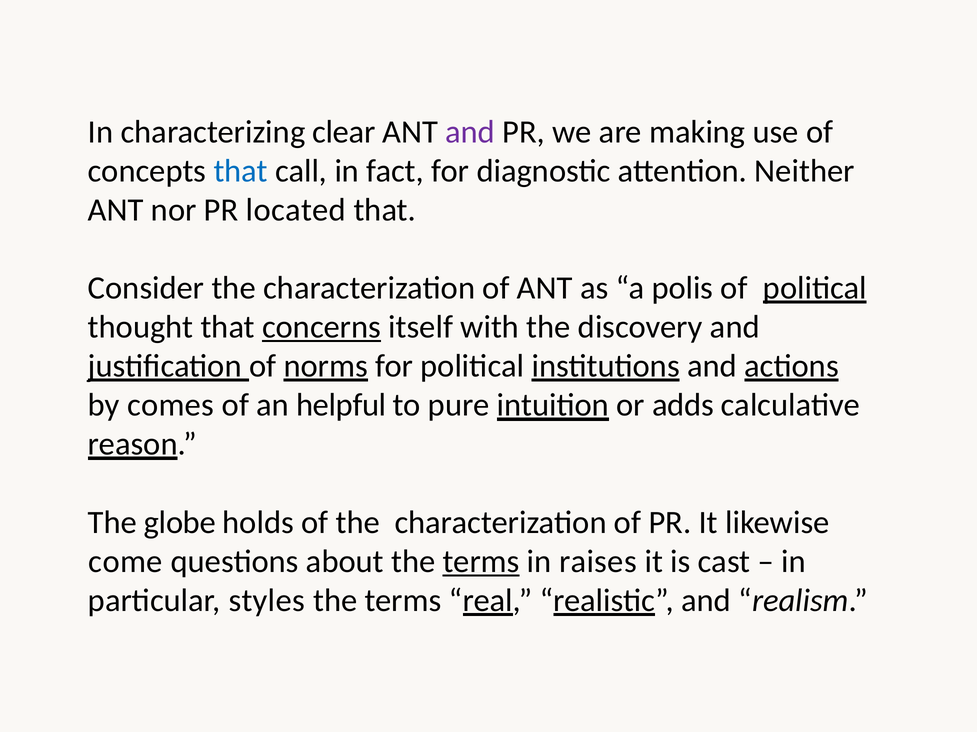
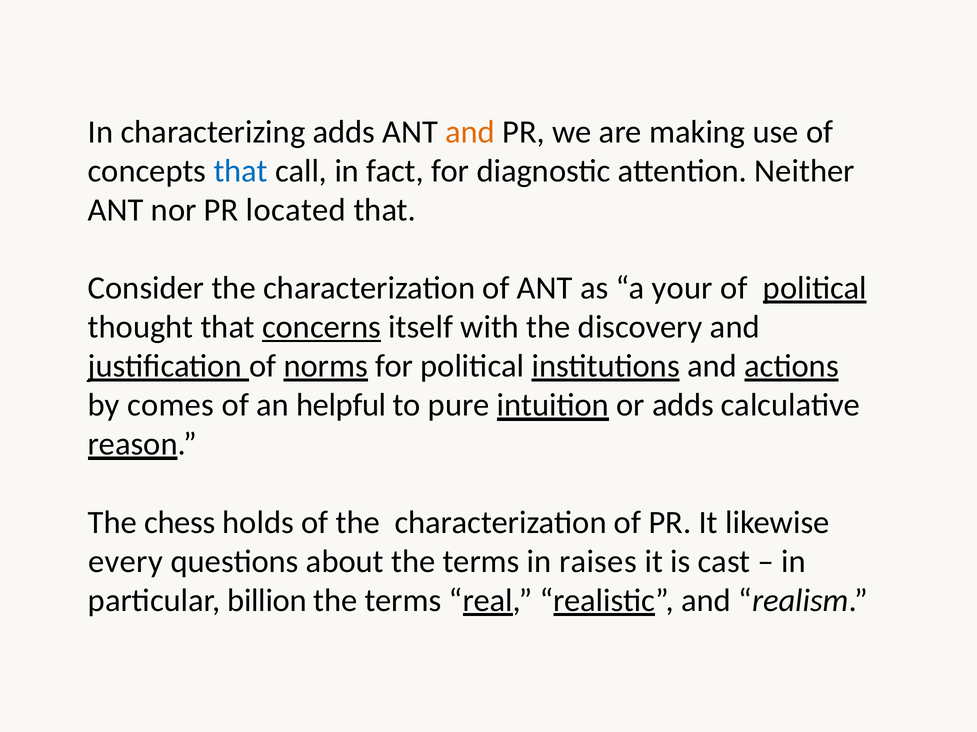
characterizing clear: clear -> adds (344, 132)
and colour: purple -> orange (470, 132)
polis: polis -> your (682, 288)
globe: globe -> chess (180, 523)
come: come -> every (126, 562)
terms underline: present -> none (481, 562)
styles: styles -> billion (267, 601)
